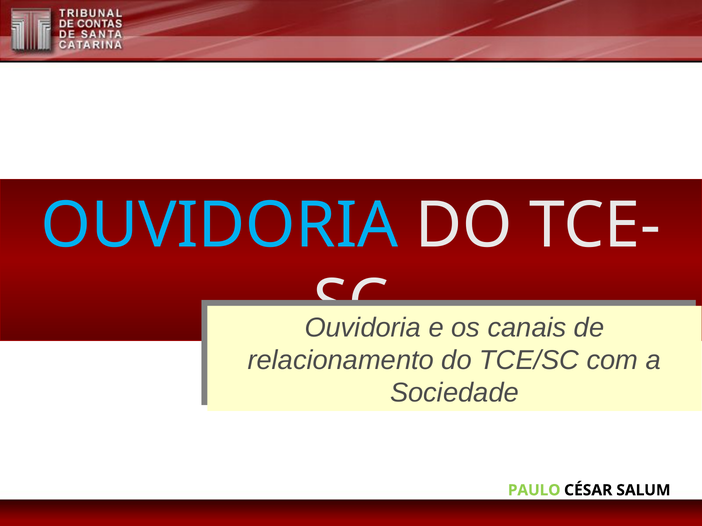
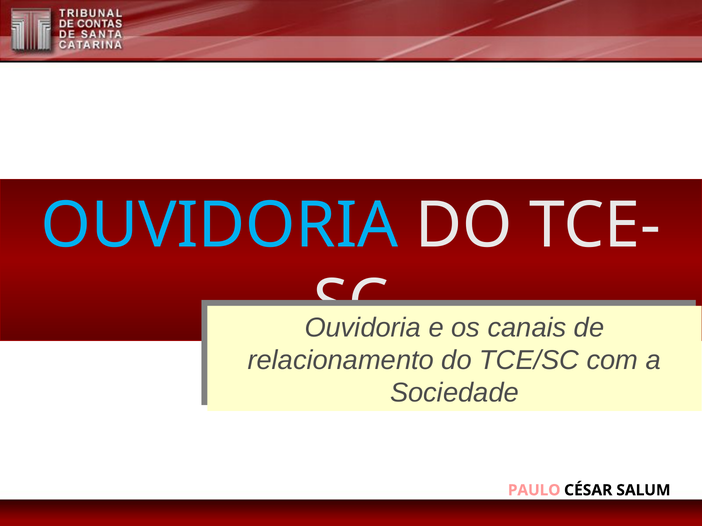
PAULO colour: light green -> pink (534, 491)
